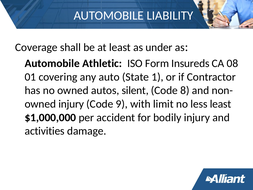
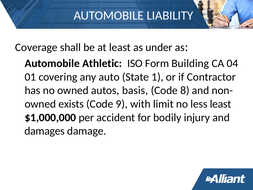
Insureds: Insureds -> Building (190, 63)
08: 08 -> 04 (232, 63)
silent: silent -> basis (135, 90)
owned injury: injury -> exists (71, 104)
activities: activities -> damages (45, 131)
